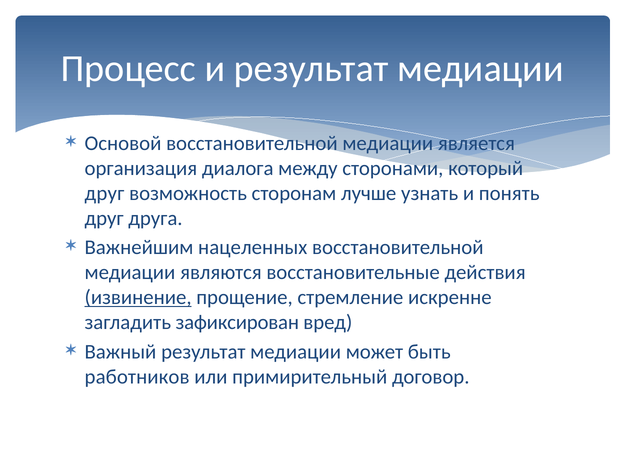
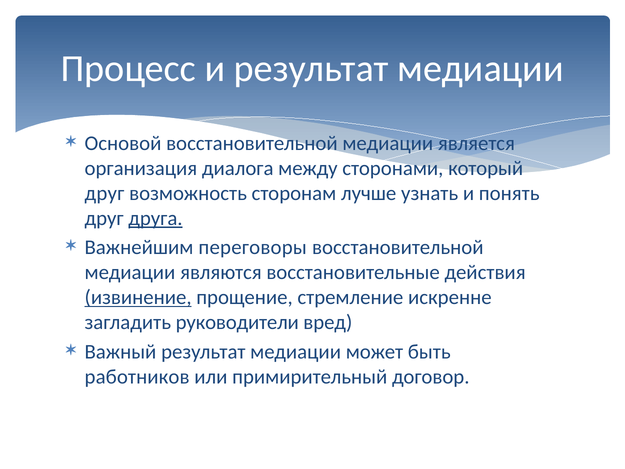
друга underline: none -> present (155, 218)
нацеленных: нацеленных -> переговоры (253, 247)
зафиксирован: зафиксирован -> руководители (237, 322)
